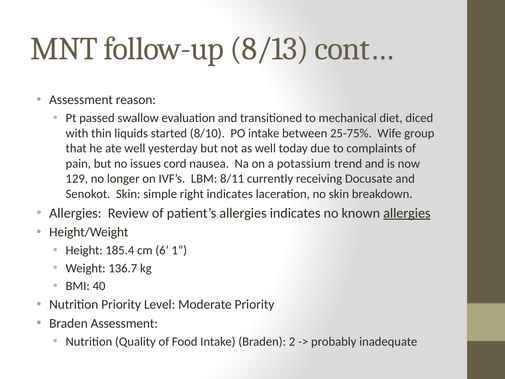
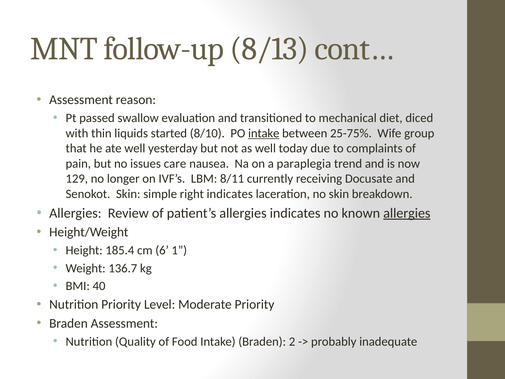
intake underline: none -> present (264, 133)
cord: cord -> care (175, 163)
potassium: potassium -> paraplegia (304, 163)
